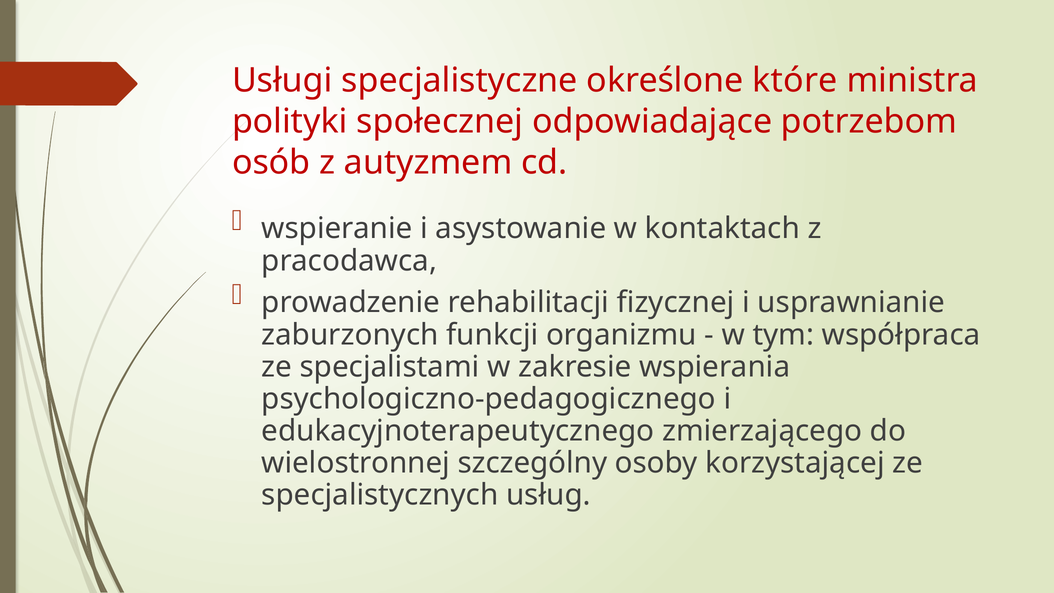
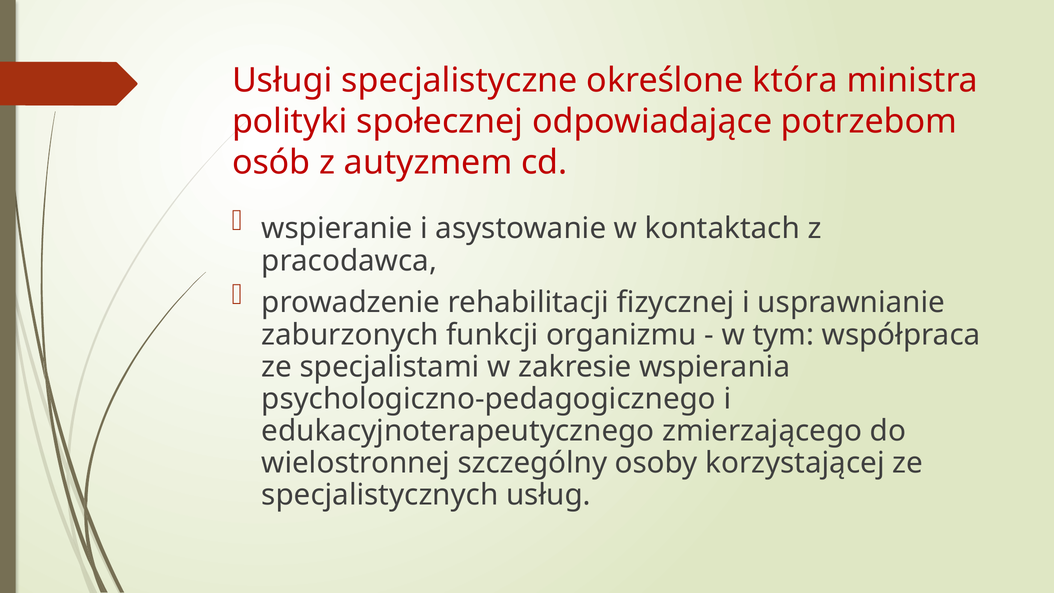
które: które -> która (795, 81)
